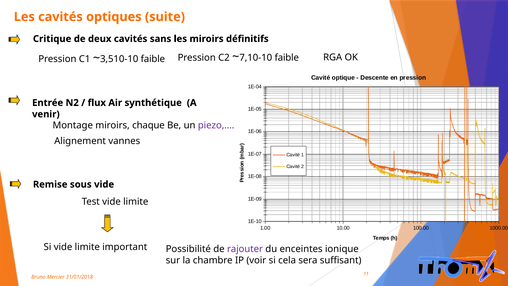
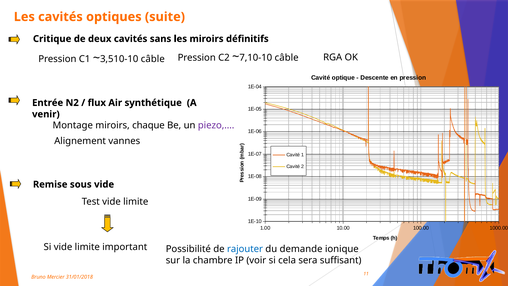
faible: faible -> câble (153, 59)
faible: faible -> câble (287, 58)
rajouter colour: purple -> blue (245, 249)
enceintes: enceintes -> demande (301, 249)
